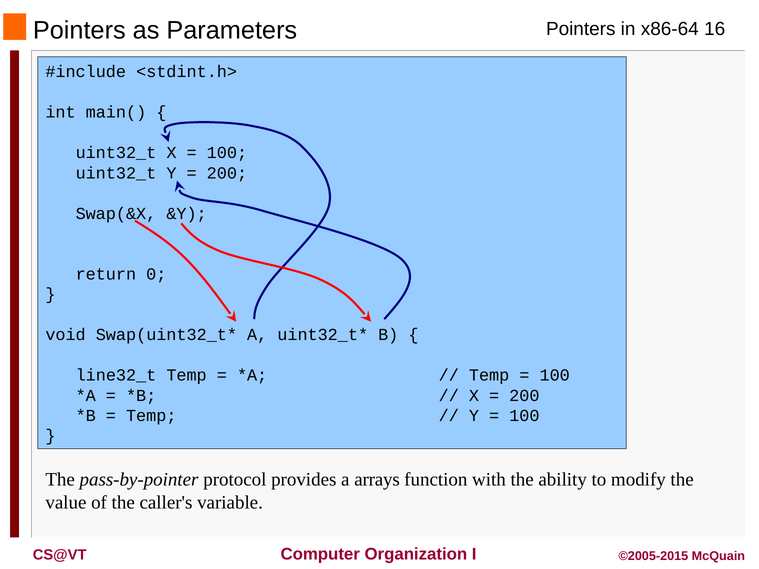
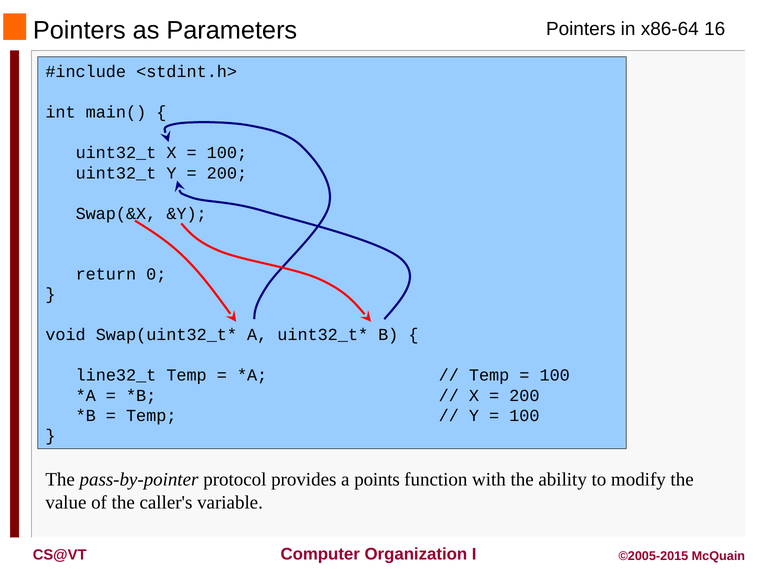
arrays: arrays -> points (377, 480)
